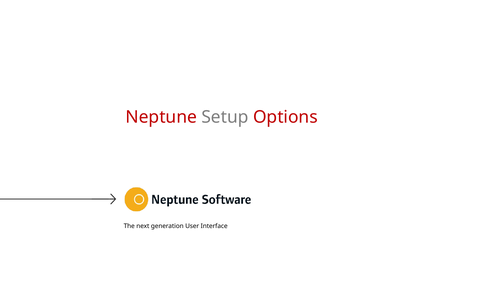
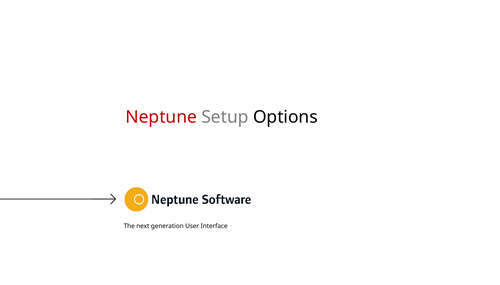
Options colour: red -> black (285, 117)
